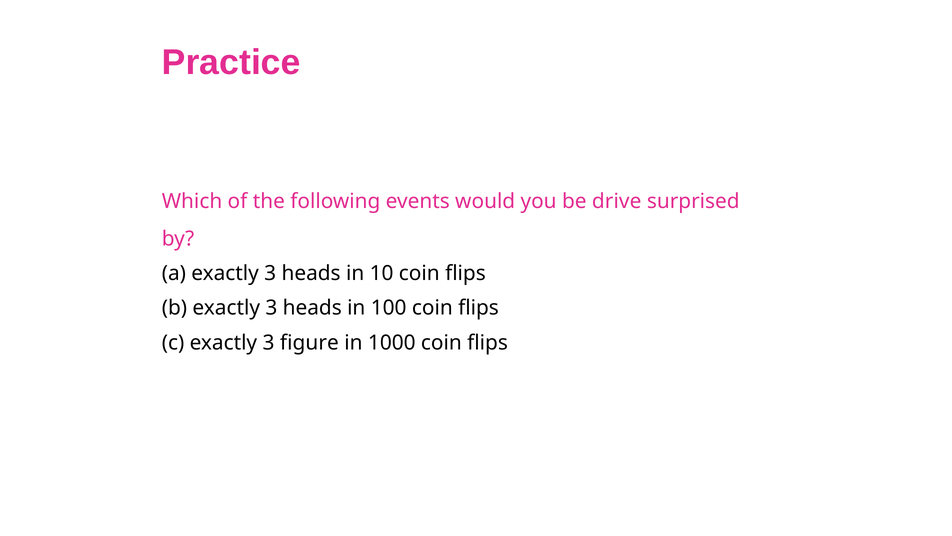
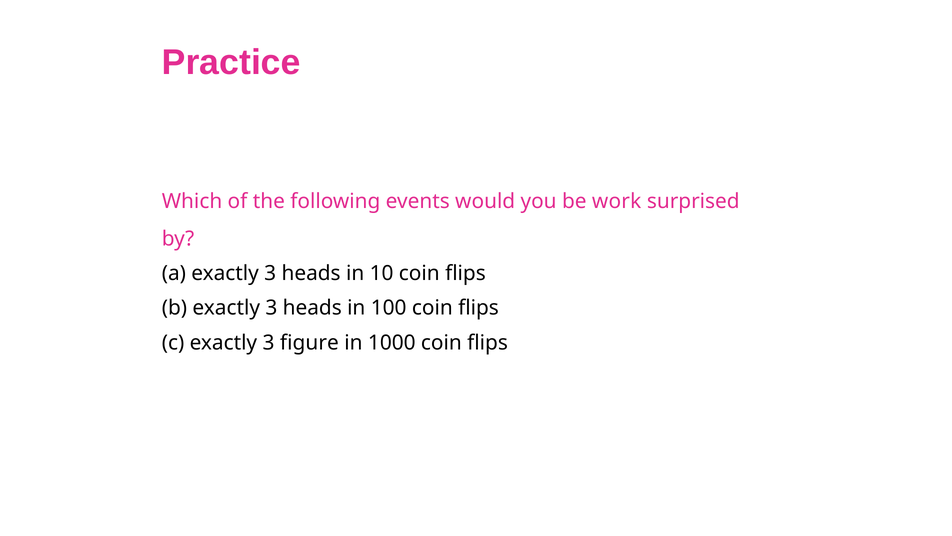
drive: drive -> work (617, 201)
